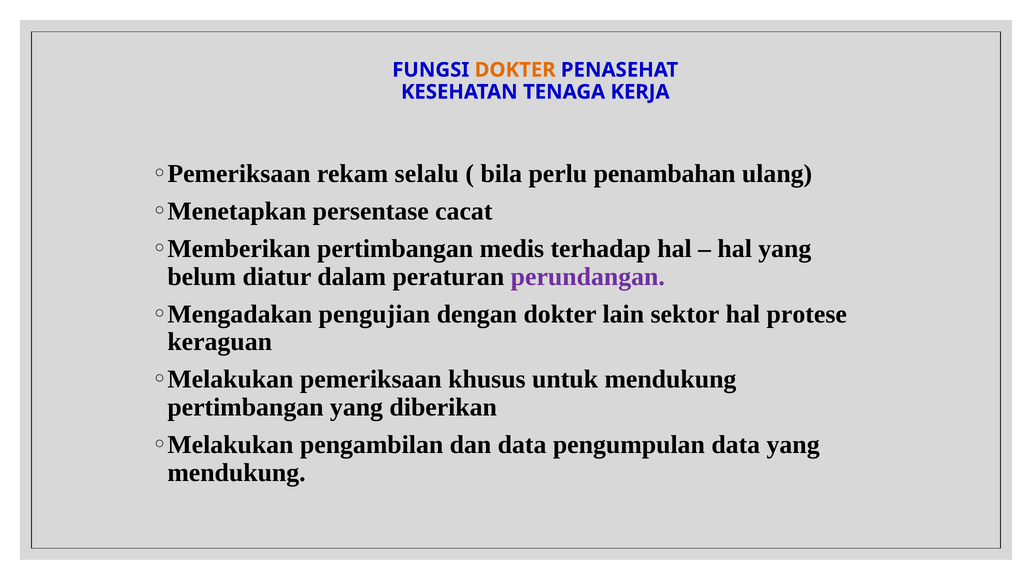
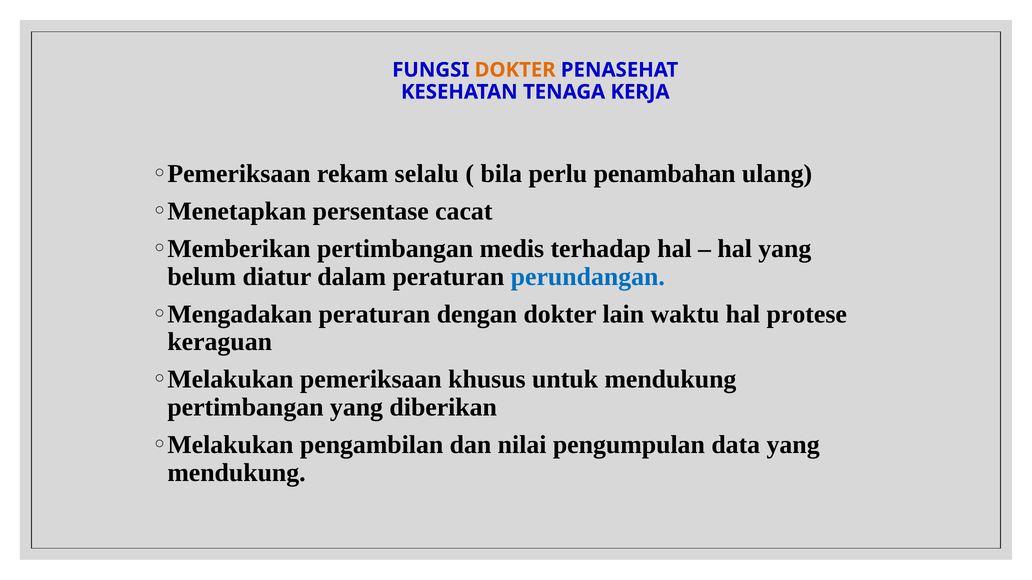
perundangan colour: purple -> blue (588, 277)
pengujian: pengujian -> peraturan (374, 314)
sektor: sektor -> waktu (685, 314)
dan data: data -> nilai (522, 445)
